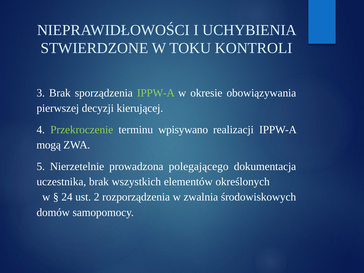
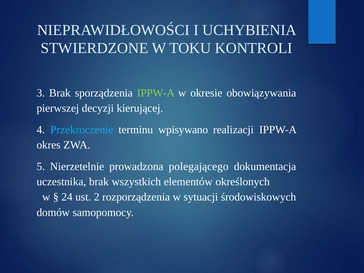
Przekroczenie colour: light green -> light blue (82, 130)
mogą: mogą -> okres (49, 145)
zwalnia: zwalnia -> sytuacji (201, 197)
